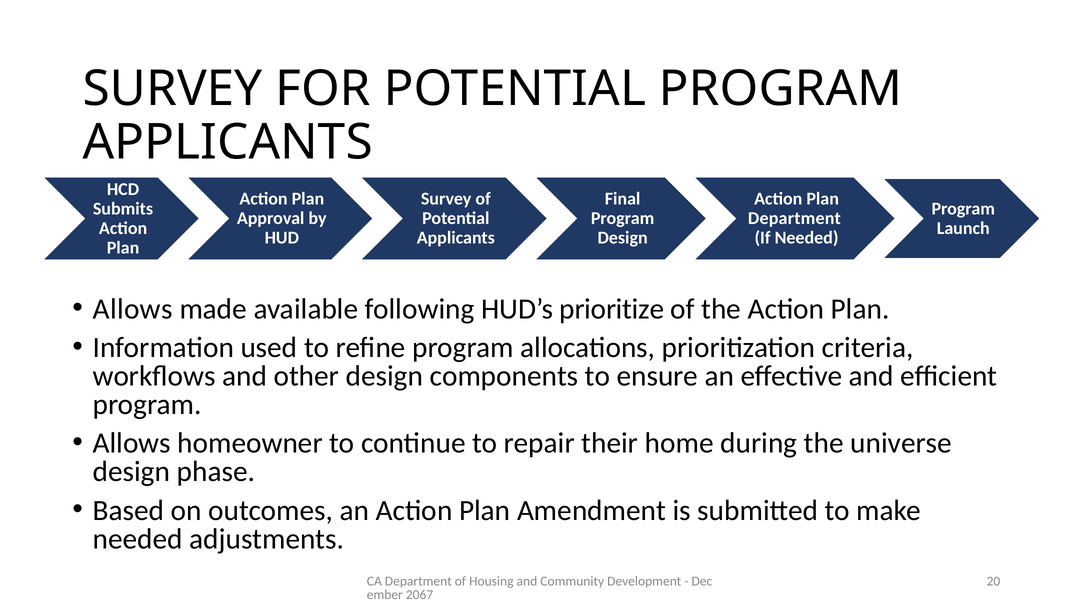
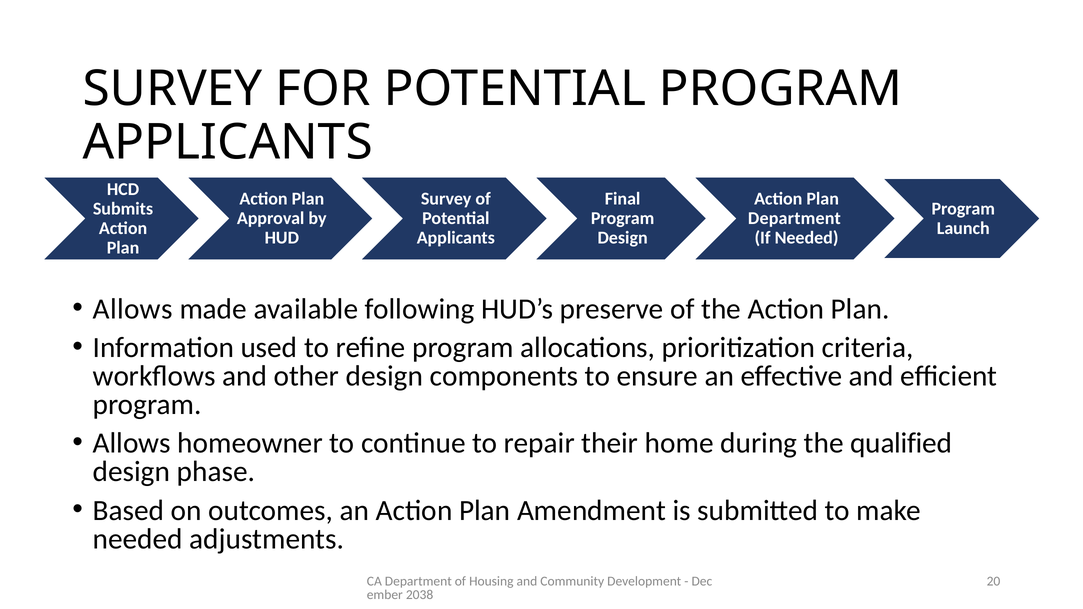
prioritize: prioritize -> preserve (612, 309)
universe: universe -> qualified (901, 443)
2067: 2067 -> 2038 (420, 595)
